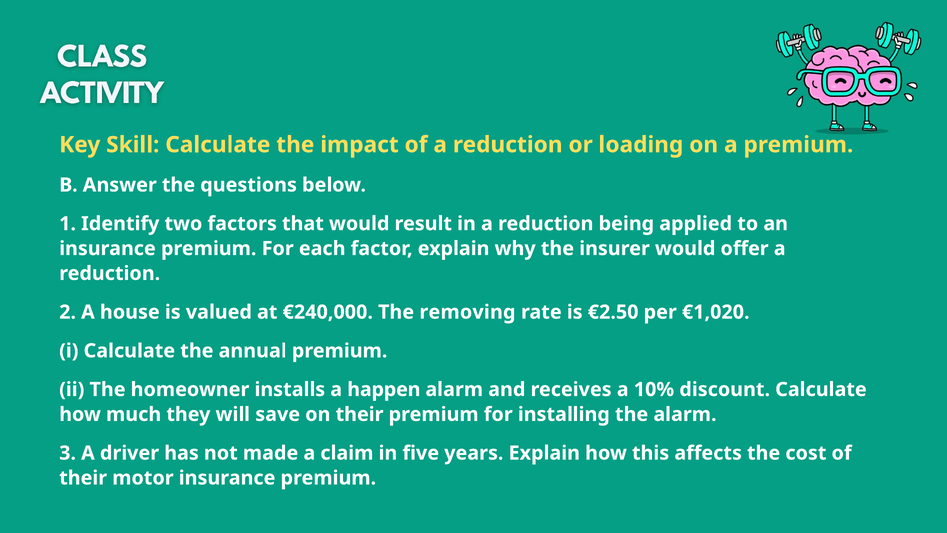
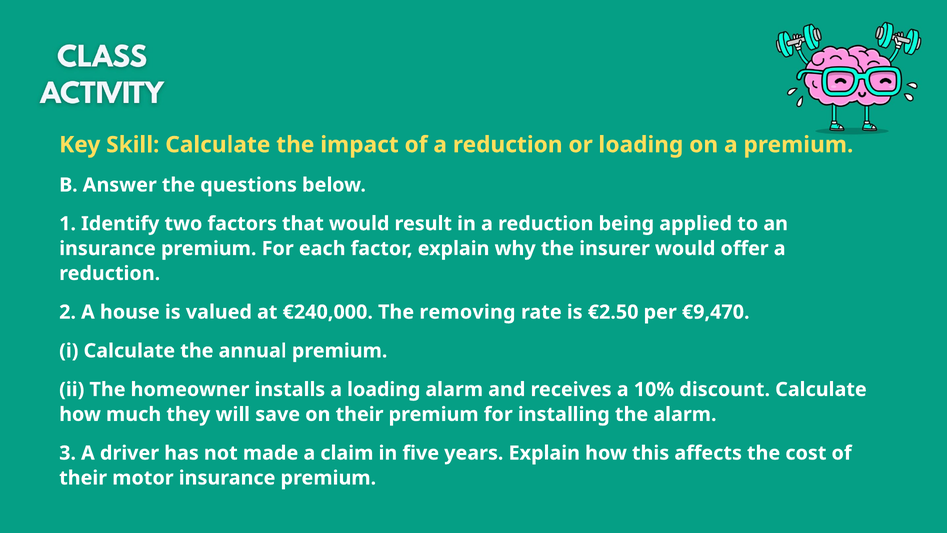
€1,020: €1,020 -> €9,470 (716, 312)
a happen: happen -> loading (384, 389)
